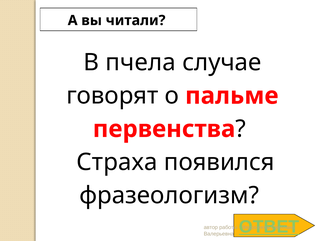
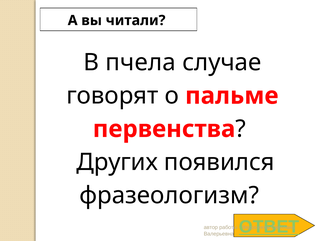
Страха: Страха -> Других (117, 162)
